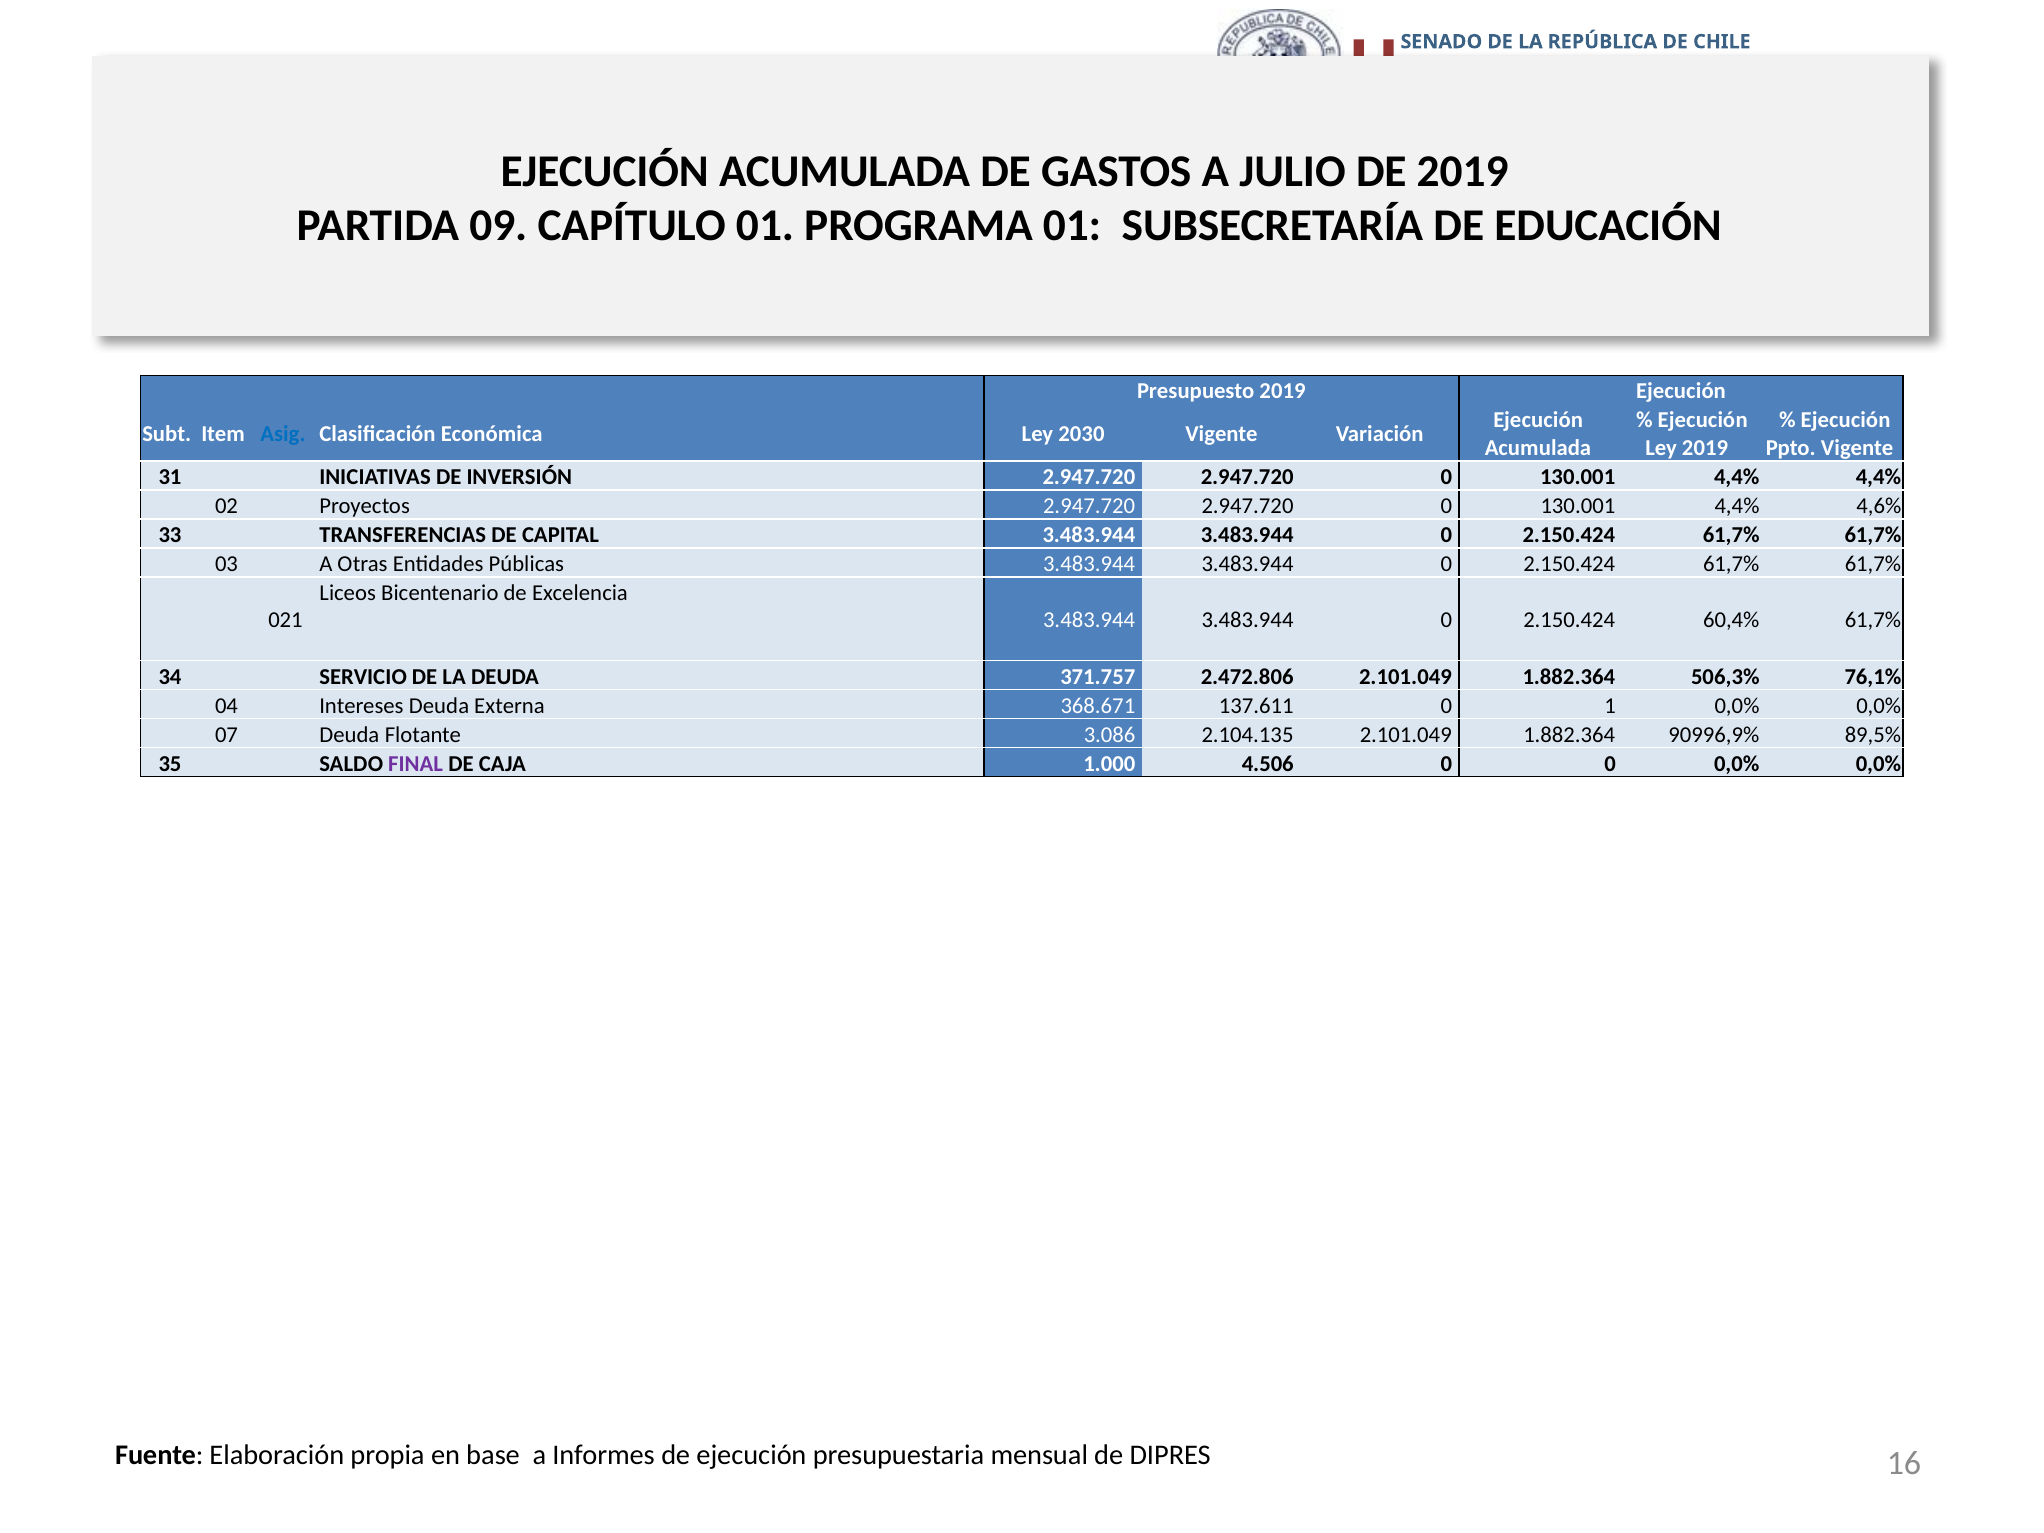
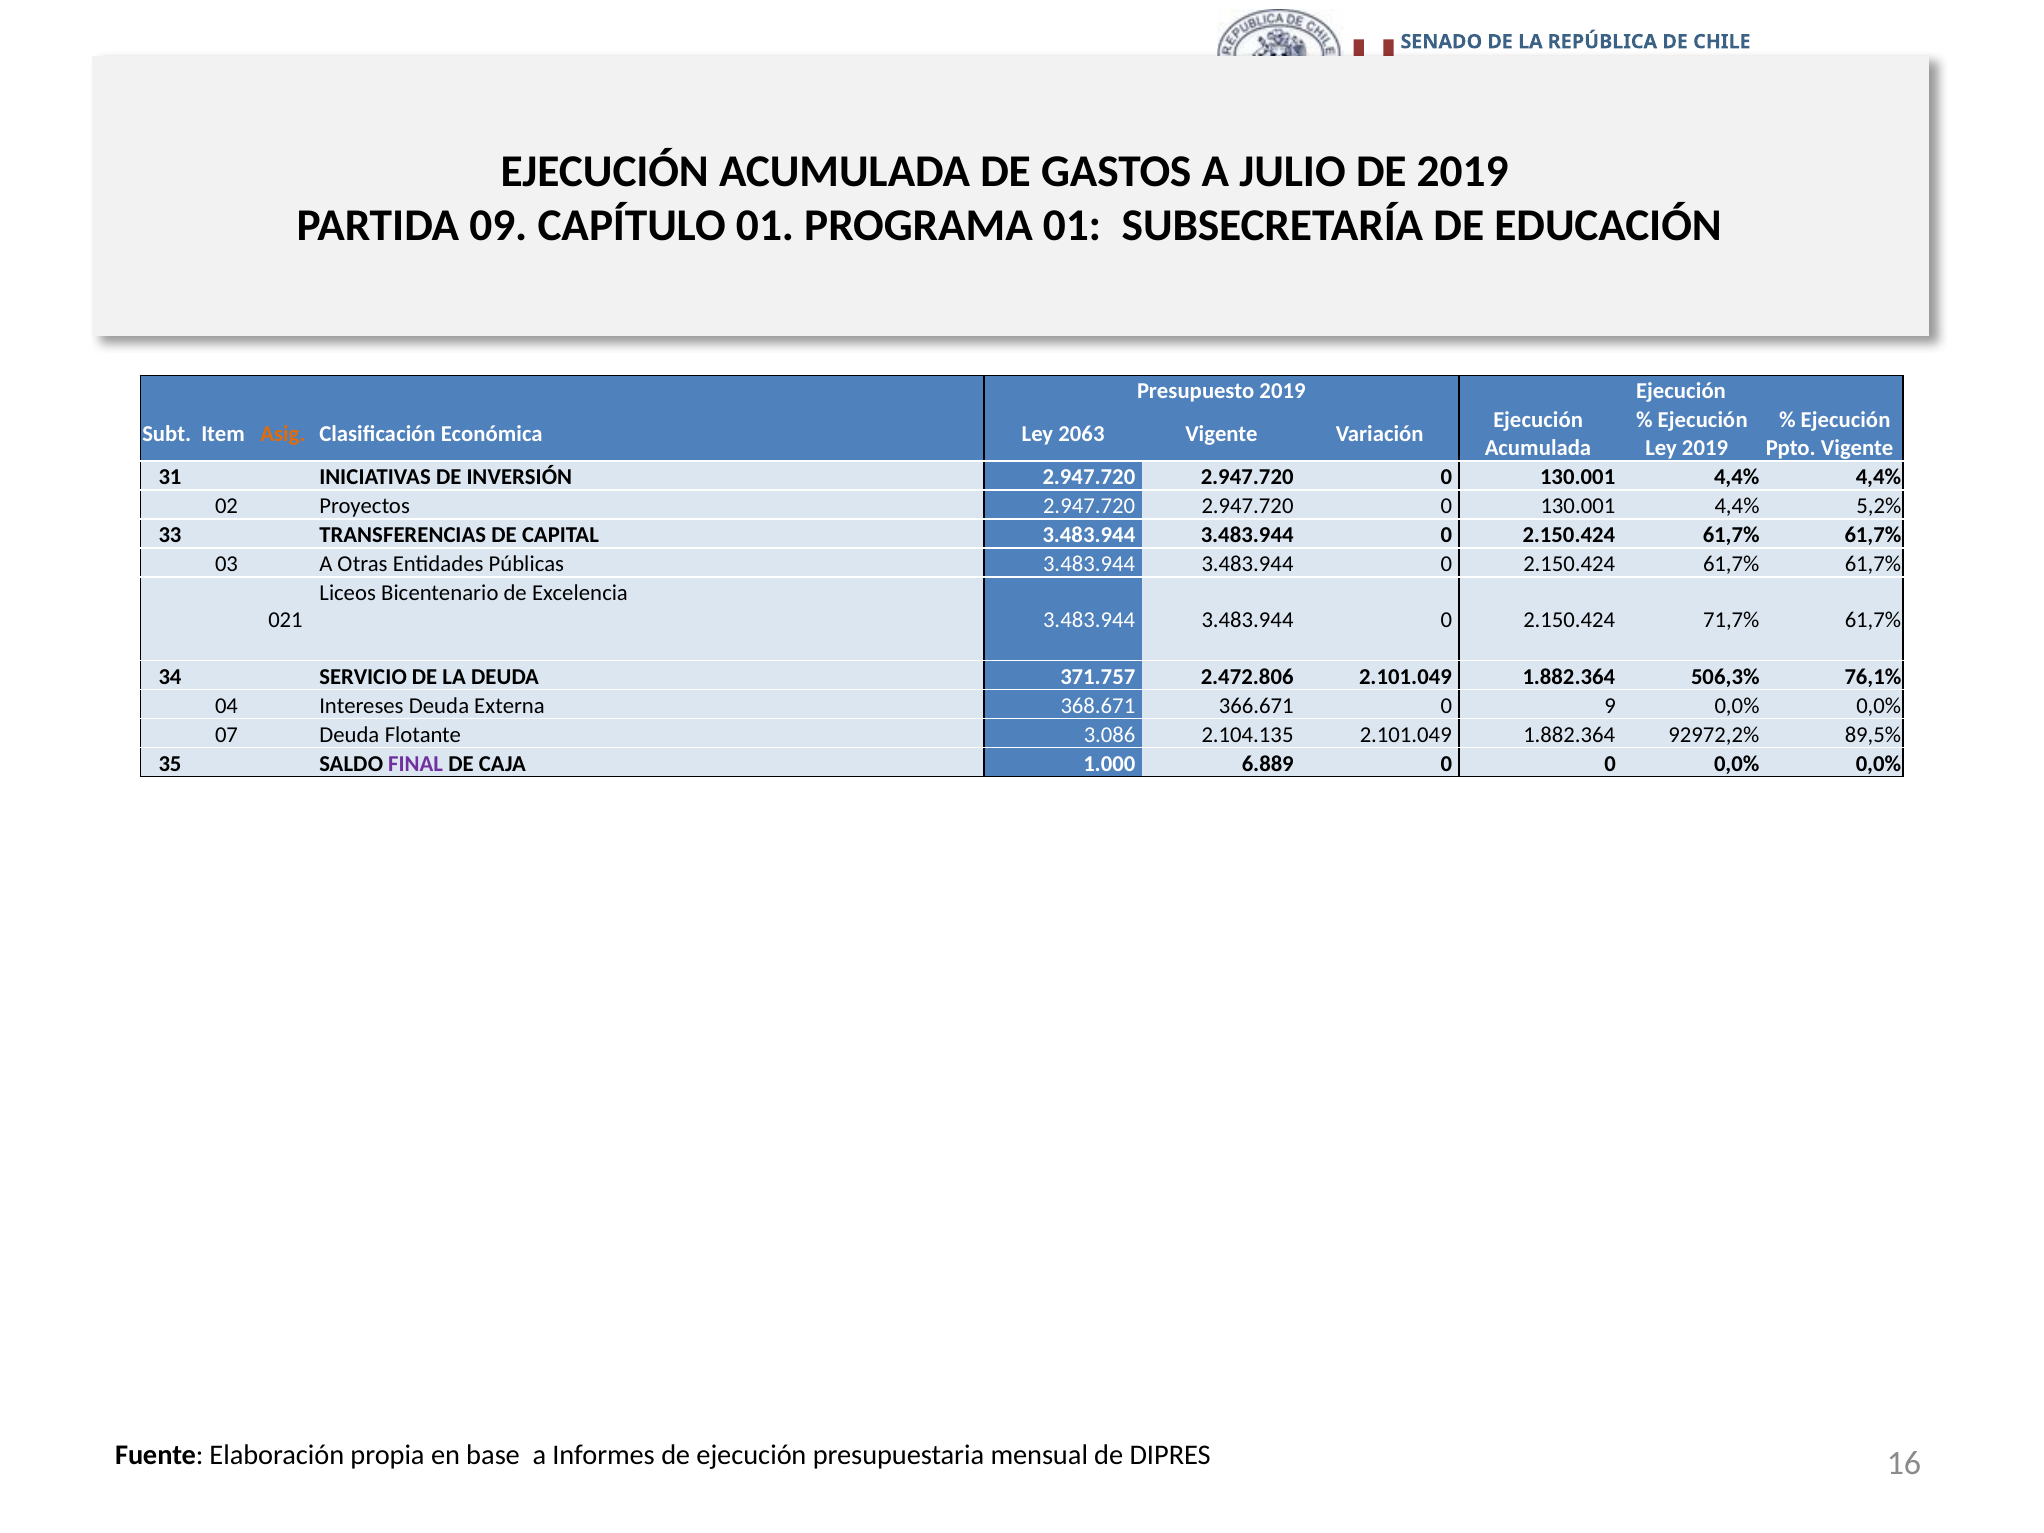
Asig colour: blue -> orange (283, 434)
2030: 2030 -> 2063 (1081, 434)
4,6%: 4,6% -> 5,2% (1879, 506)
60,4%: 60,4% -> 71,7% (1731, 620)
137.611: 137.611 -> 366.671 (1256, 706)
1: 1 -> 9 (1610, 706)
90996,9%: 90996,9% -> 92972,2% (1714, 735)
4.506: 4.506 -> 6.889 (1268, 764)
